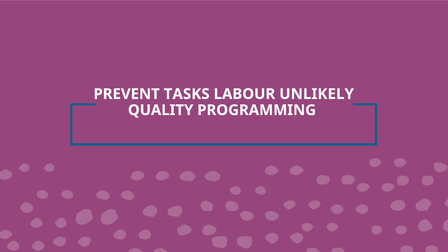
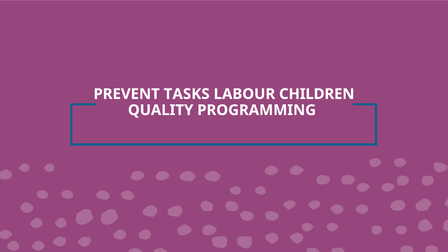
UNLIKELY: UNLIKELY -> CHILDREN (317, 94)
